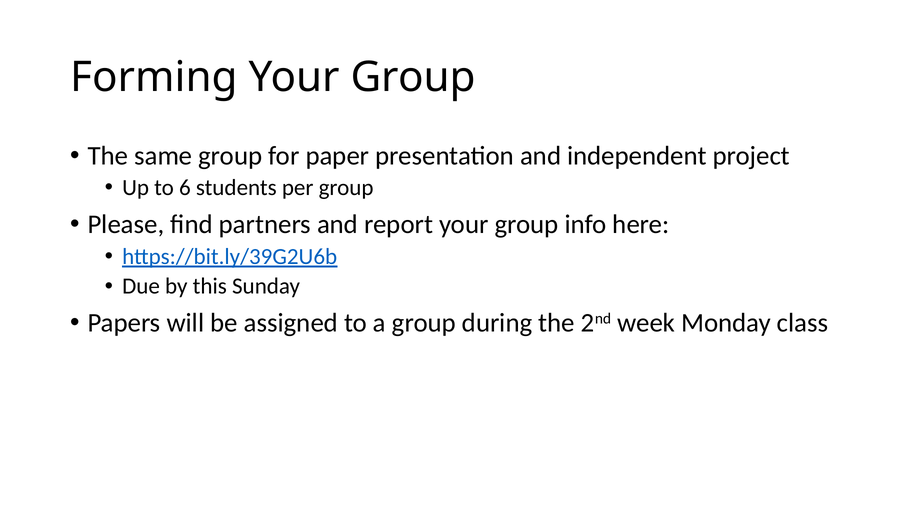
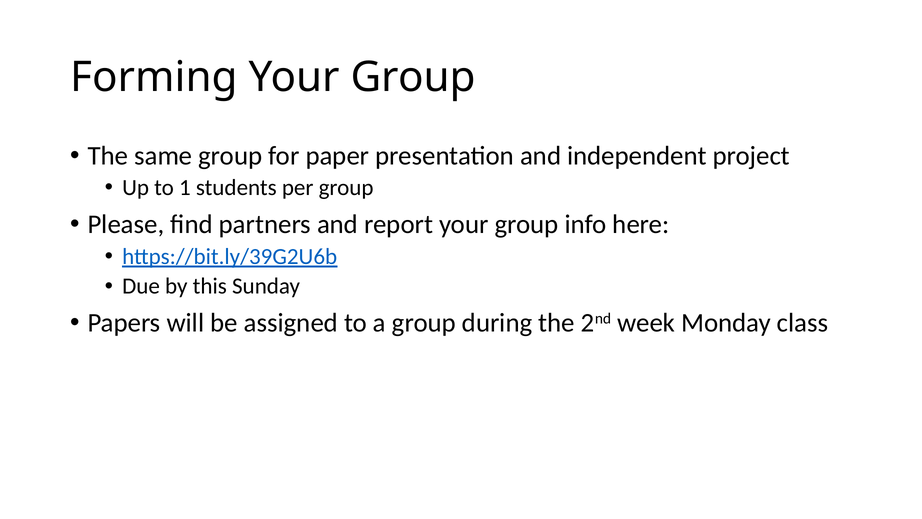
6: 6 -> 1 (185, 188)
